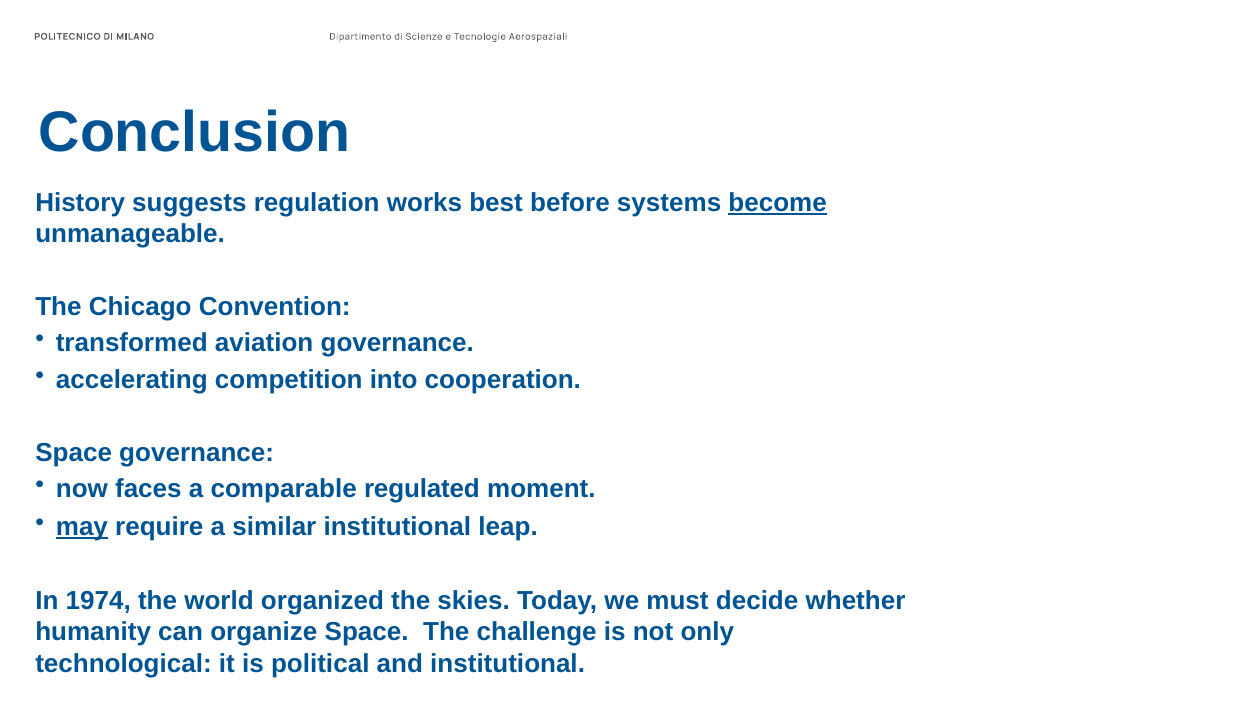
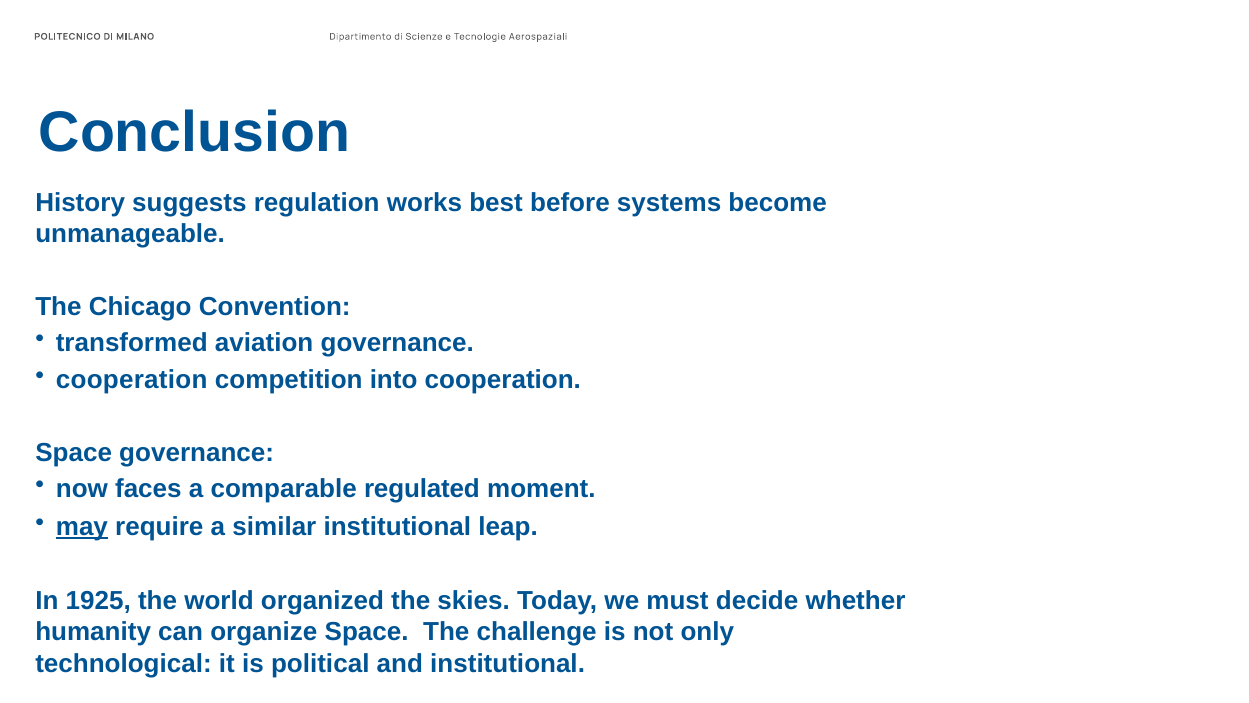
become underline: present -> none (778, 202)
accelerating: accelerating -> cooperation (132, 379)
1974: 1974 -> 1925 (98, 601)
